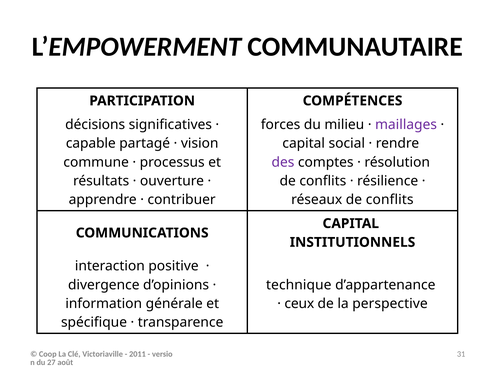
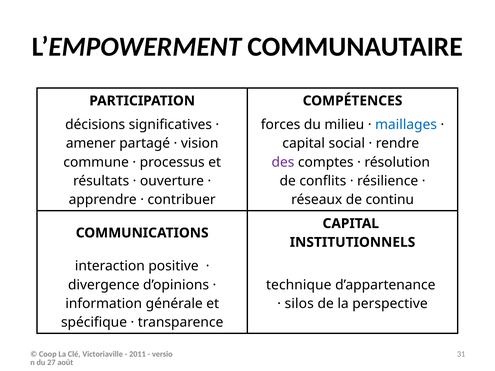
maillages colour: purple -> blue (406, 125)
capable: capable -> amener (91, 143)
réseaux de conflits: conflits -> continu (390, 200)
ceux: ceux -> silos (299, 304)
